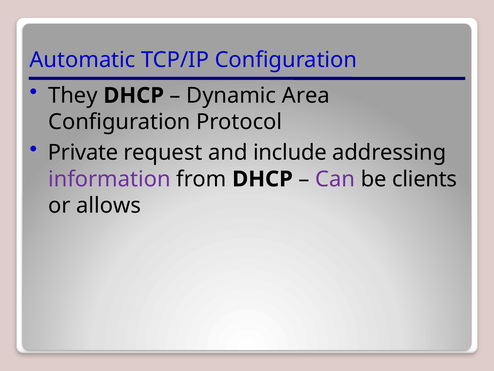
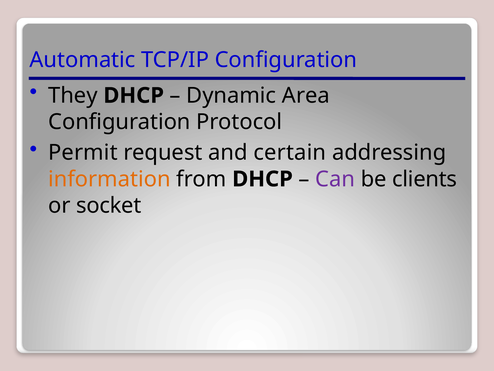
Private: Private -> Permit (83, 153)
include: include -> certain (290, 153)
information colour: purple -> orange (109, 179)
allows: allows -> socket (109, 205)
